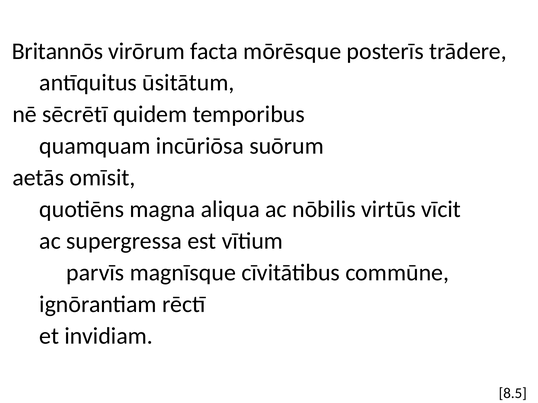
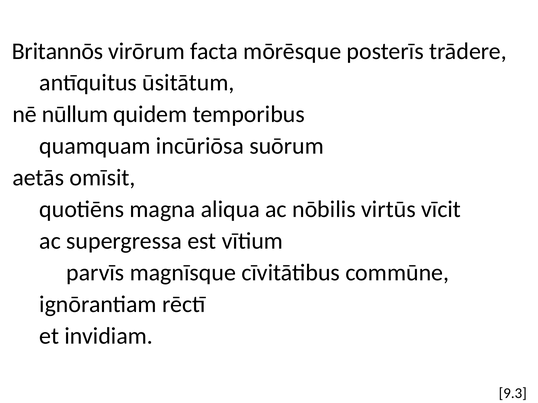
sēcrētī: sēcrētī -> nūllum (75, 115)
8.5: 8.5 -> 9.3 (513, 394)
